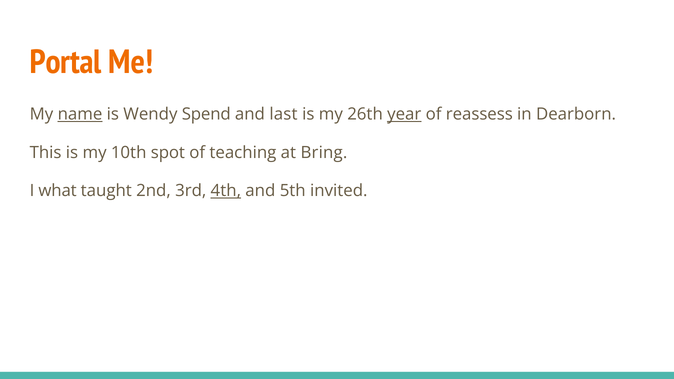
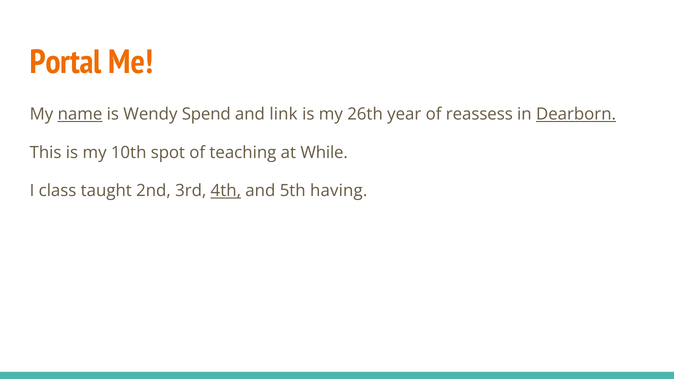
last: last -> link (283, 114)
year underline: present -> none (404, 114)
Dearborn underline: none -> present (576, 114)
Bring: Bring -> While (324, 153)
what: what -> class (58, 191)
invited: invited -> having (339, 191)
